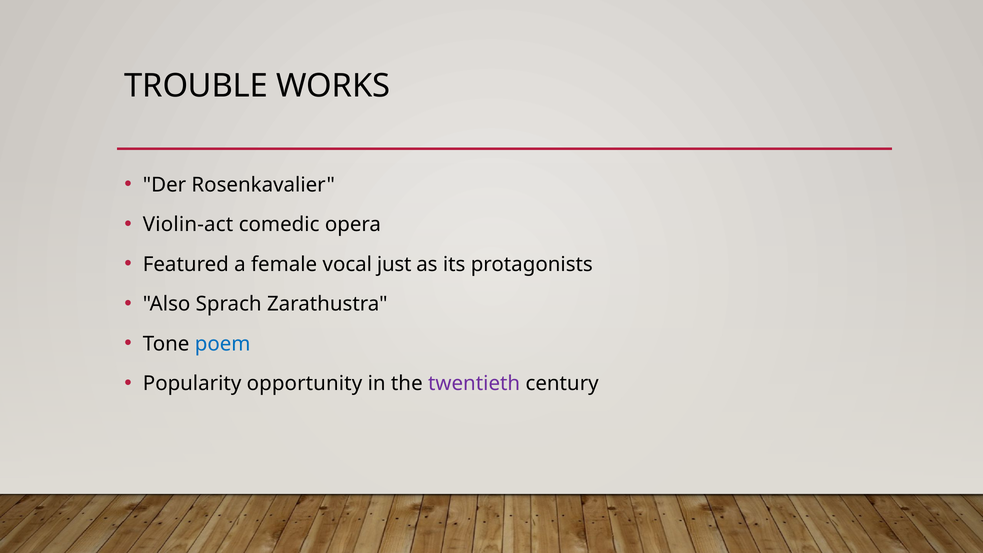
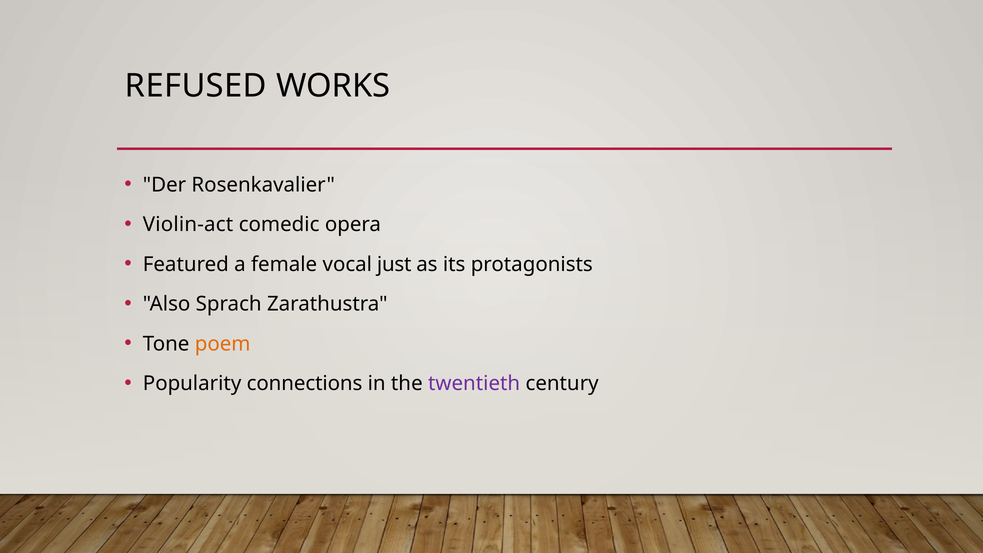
TROUBLE: TROUBLE -> REFUSED (196, 86)
poem colour: blue -> orange (223, 344)
opportunity: opportunity -> connections (305, 384)
